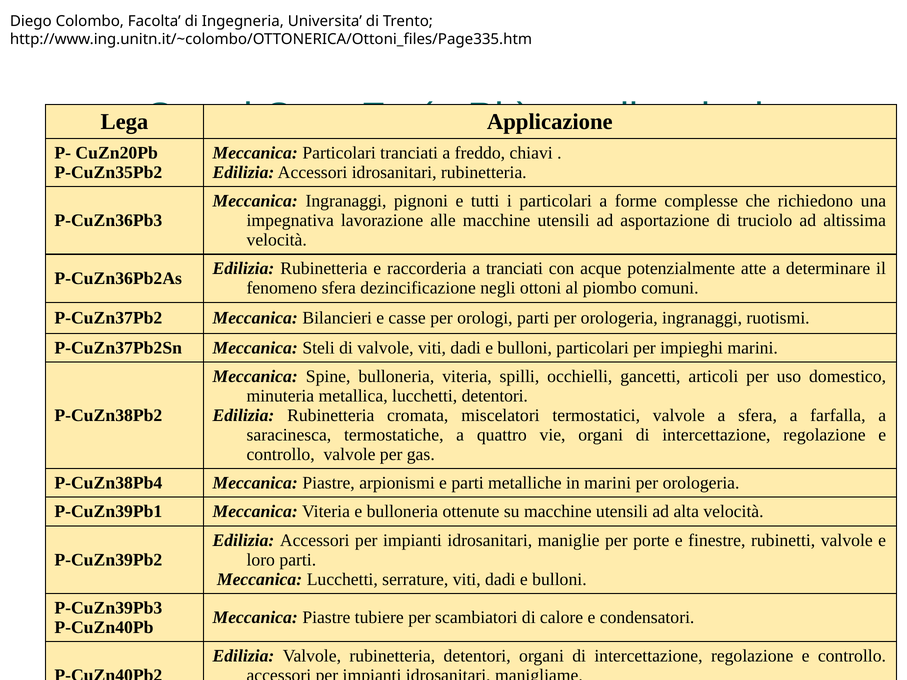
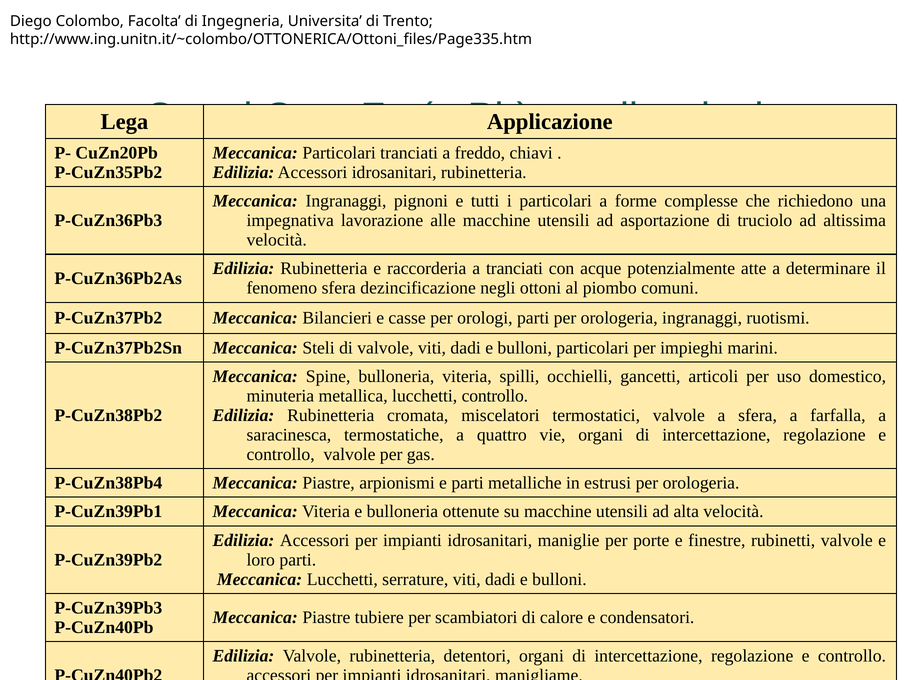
lucchetti detentori: detentori -> controllo (495, 396)
in marini: marini -> estrusi (608, 483)
